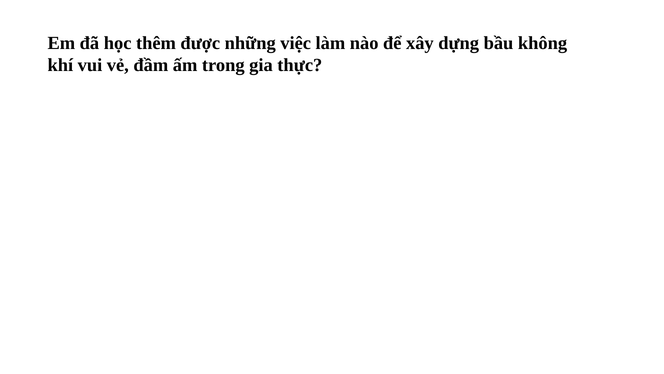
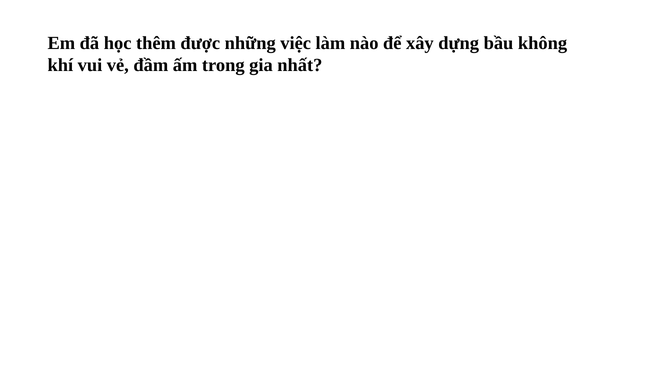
thực: thực -> nhất (300, 65)
